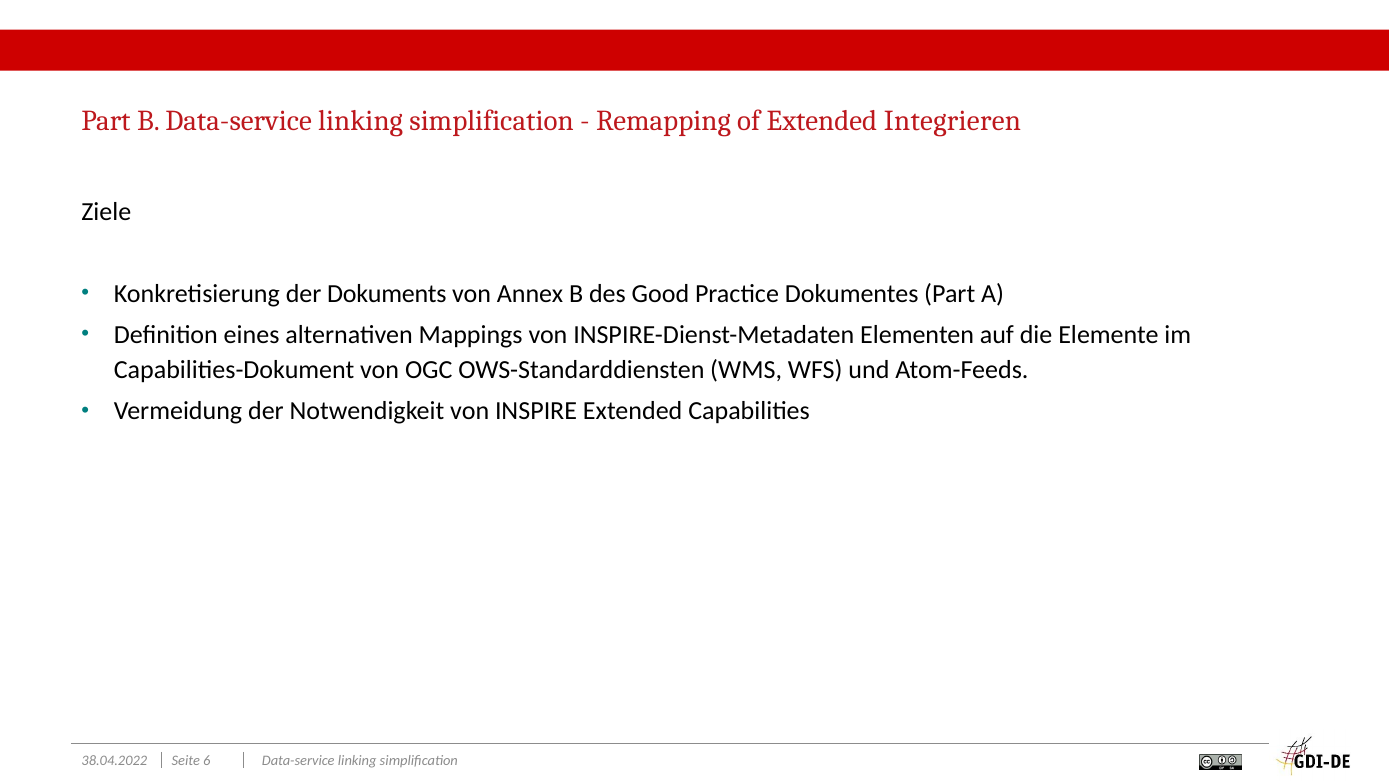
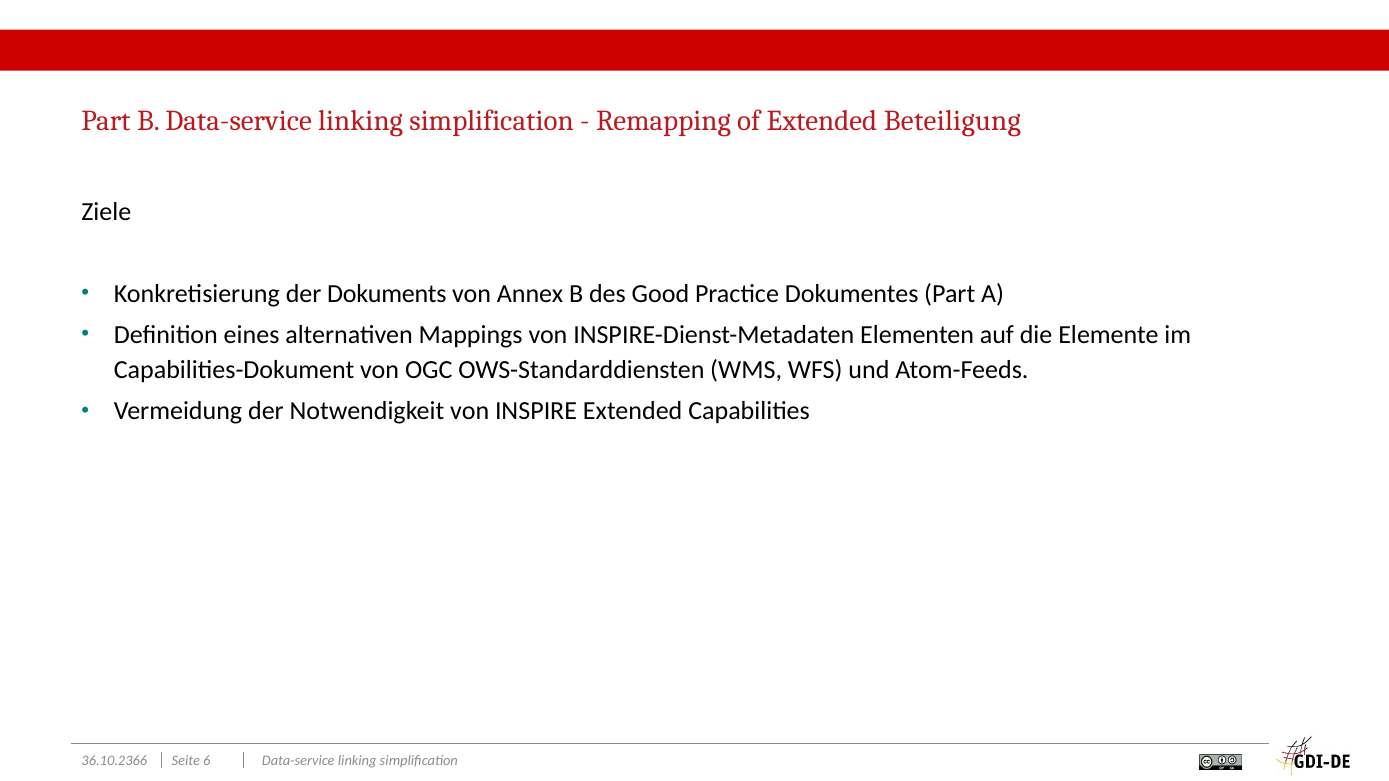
Integrieren: Integrieren -> Beteiligung (952, 121)
38.04.2022: 38.04.2022 -> 36.10.2366 (114, 761)
